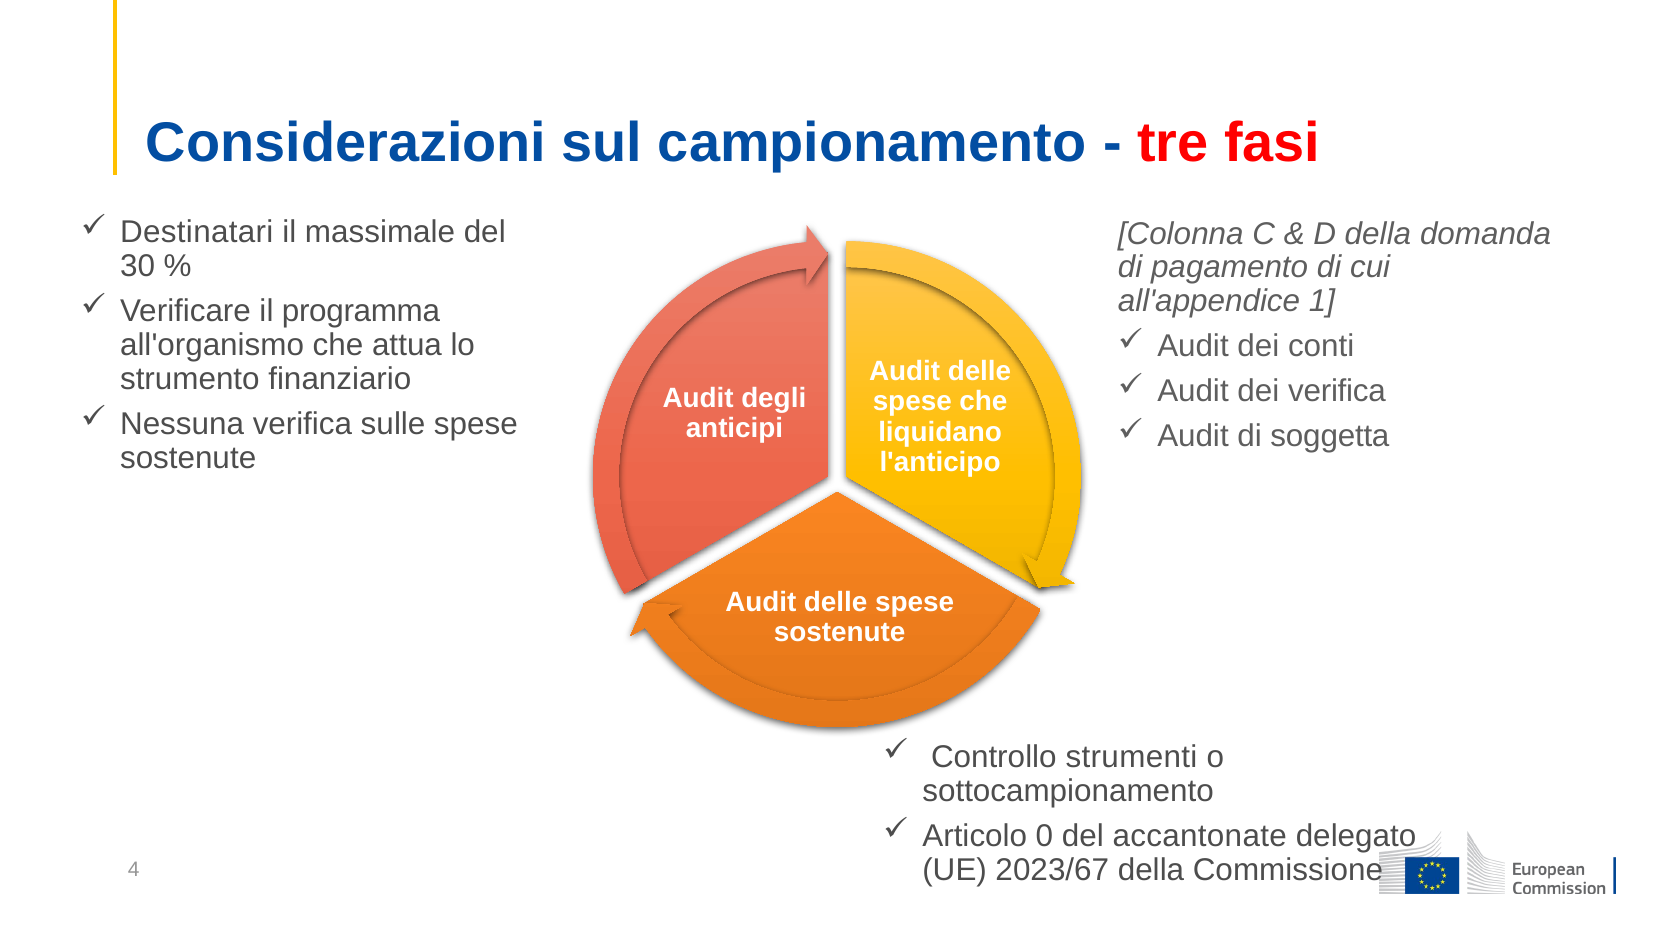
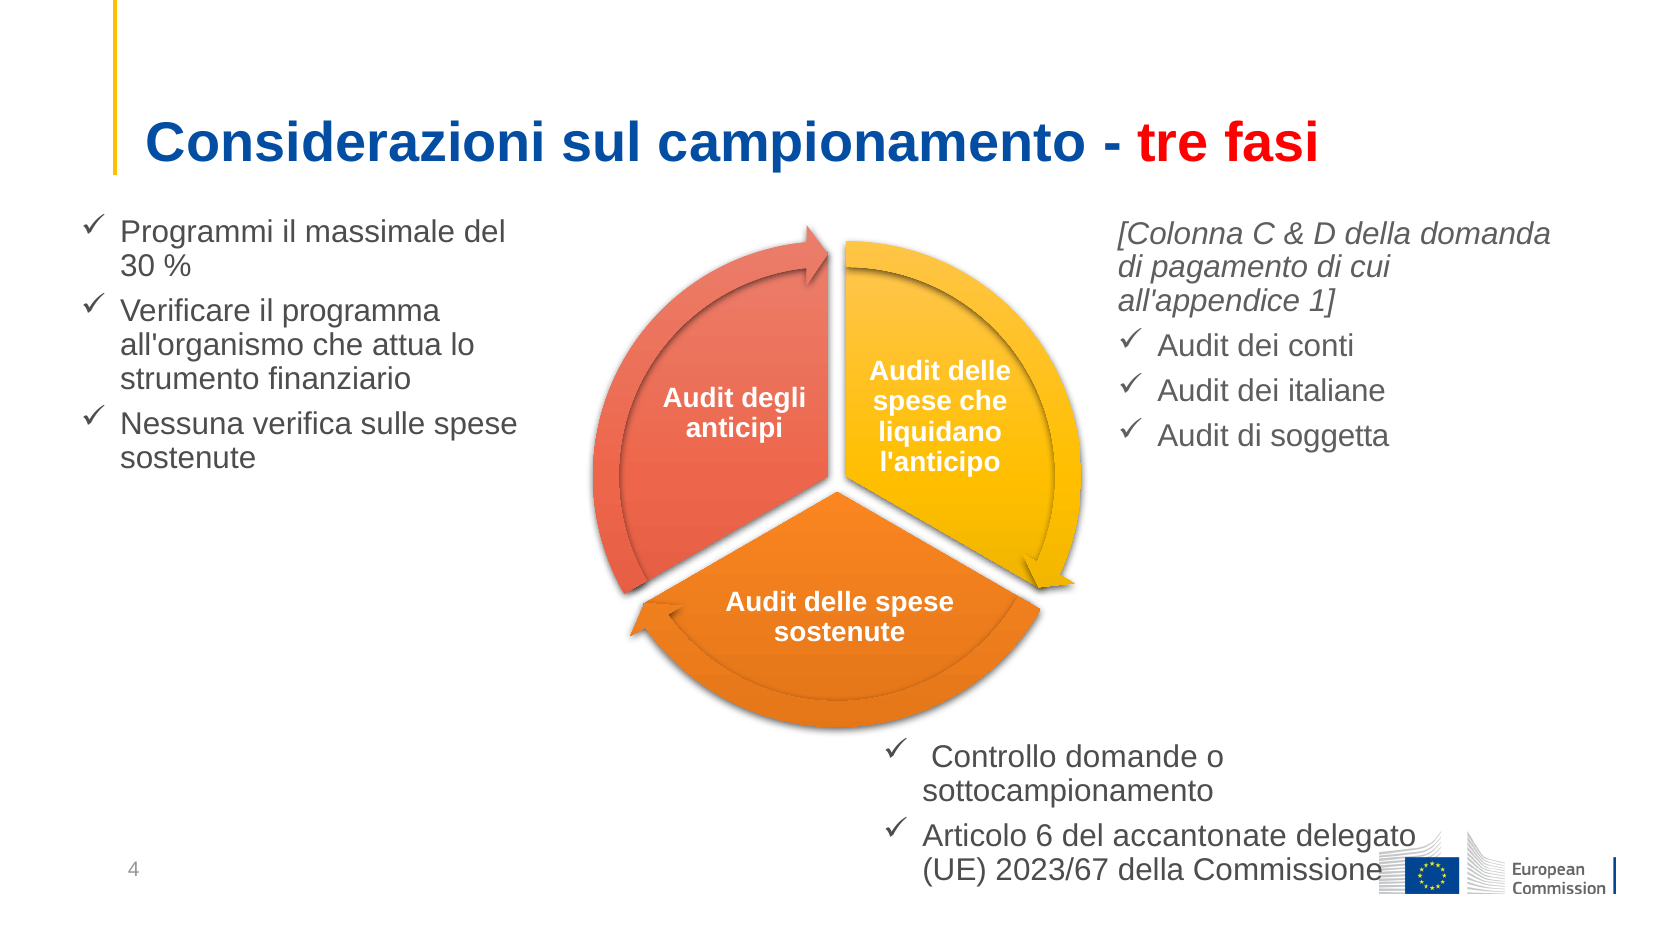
Destinatari: Destinatari -> Programmi (197, 232)
dei verifica: verifica -> italiane (1337, 391)
strumenti: strumenti -> domande (1132, 757)
0: 0 -> 6 (1044, 836)
